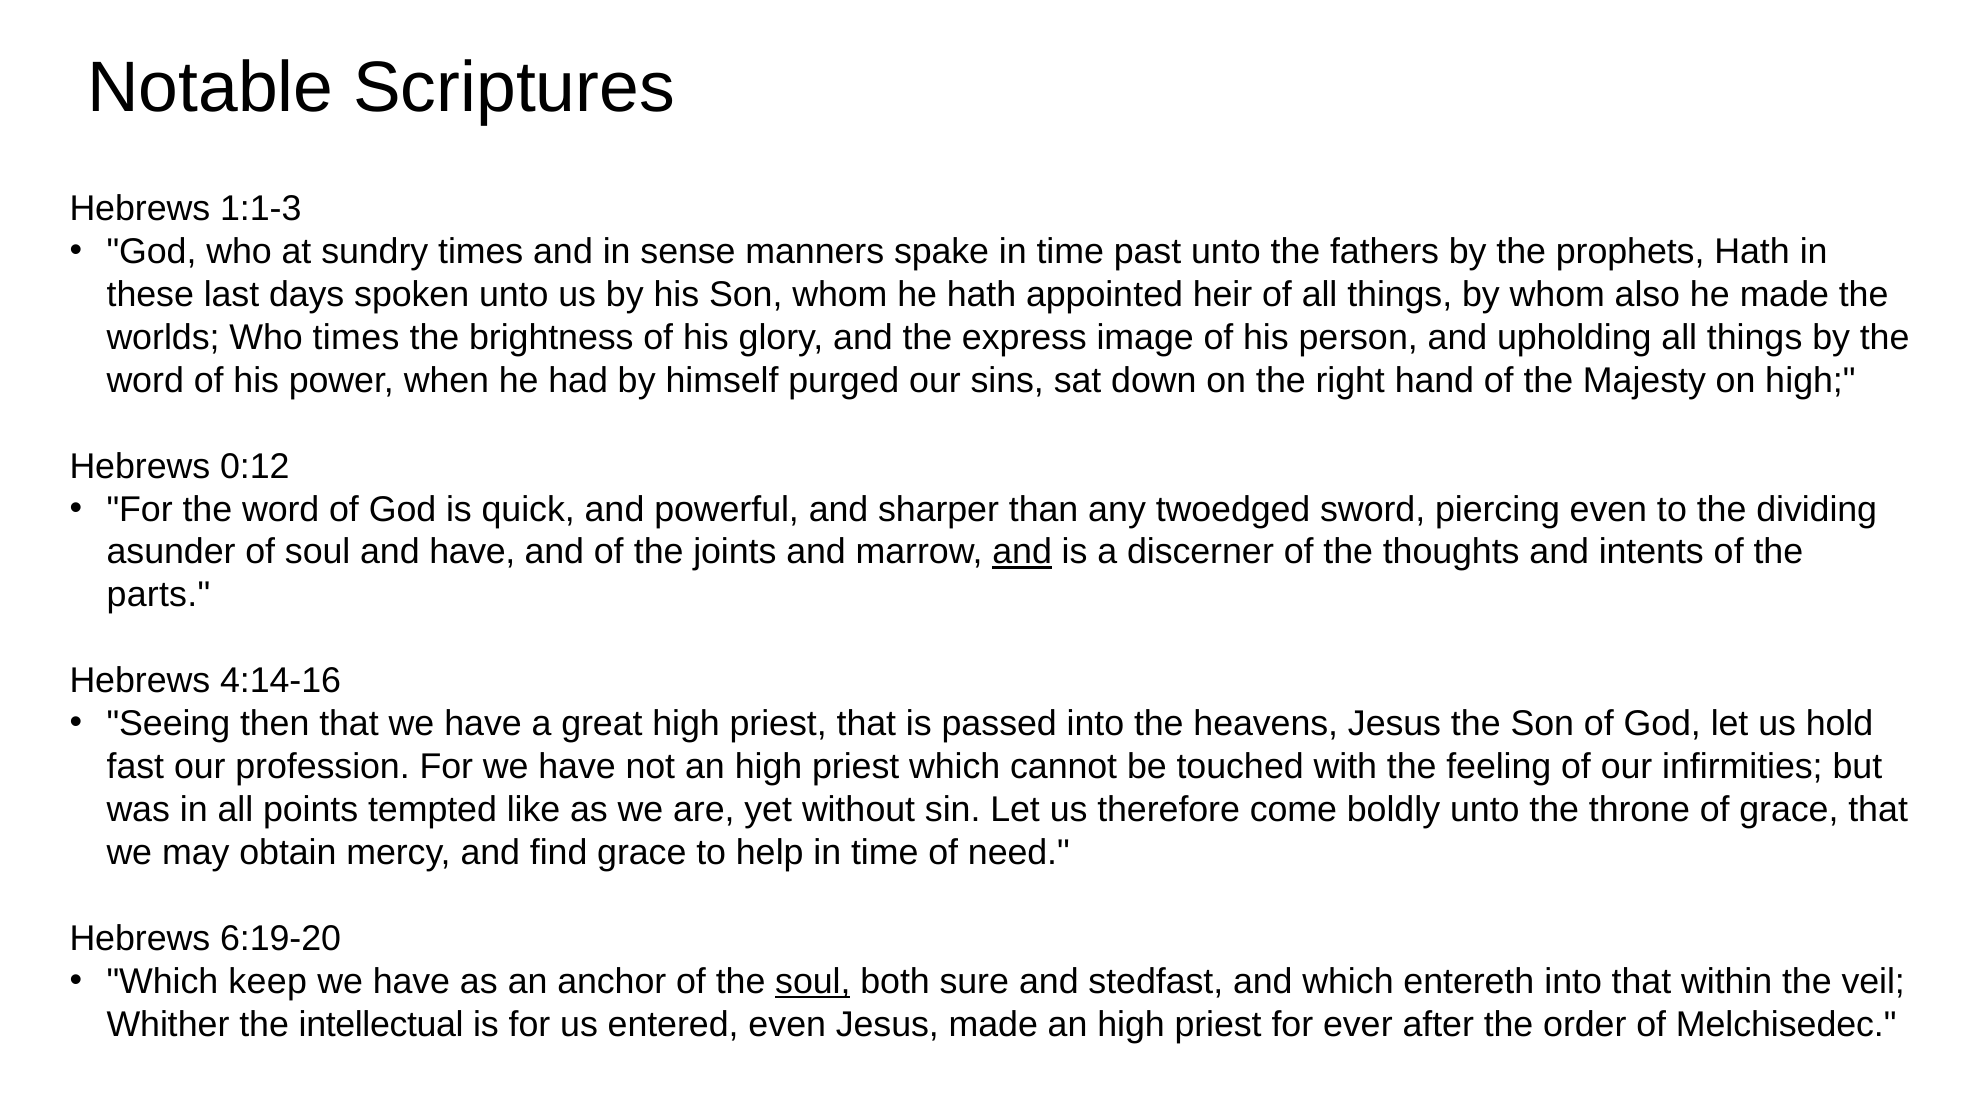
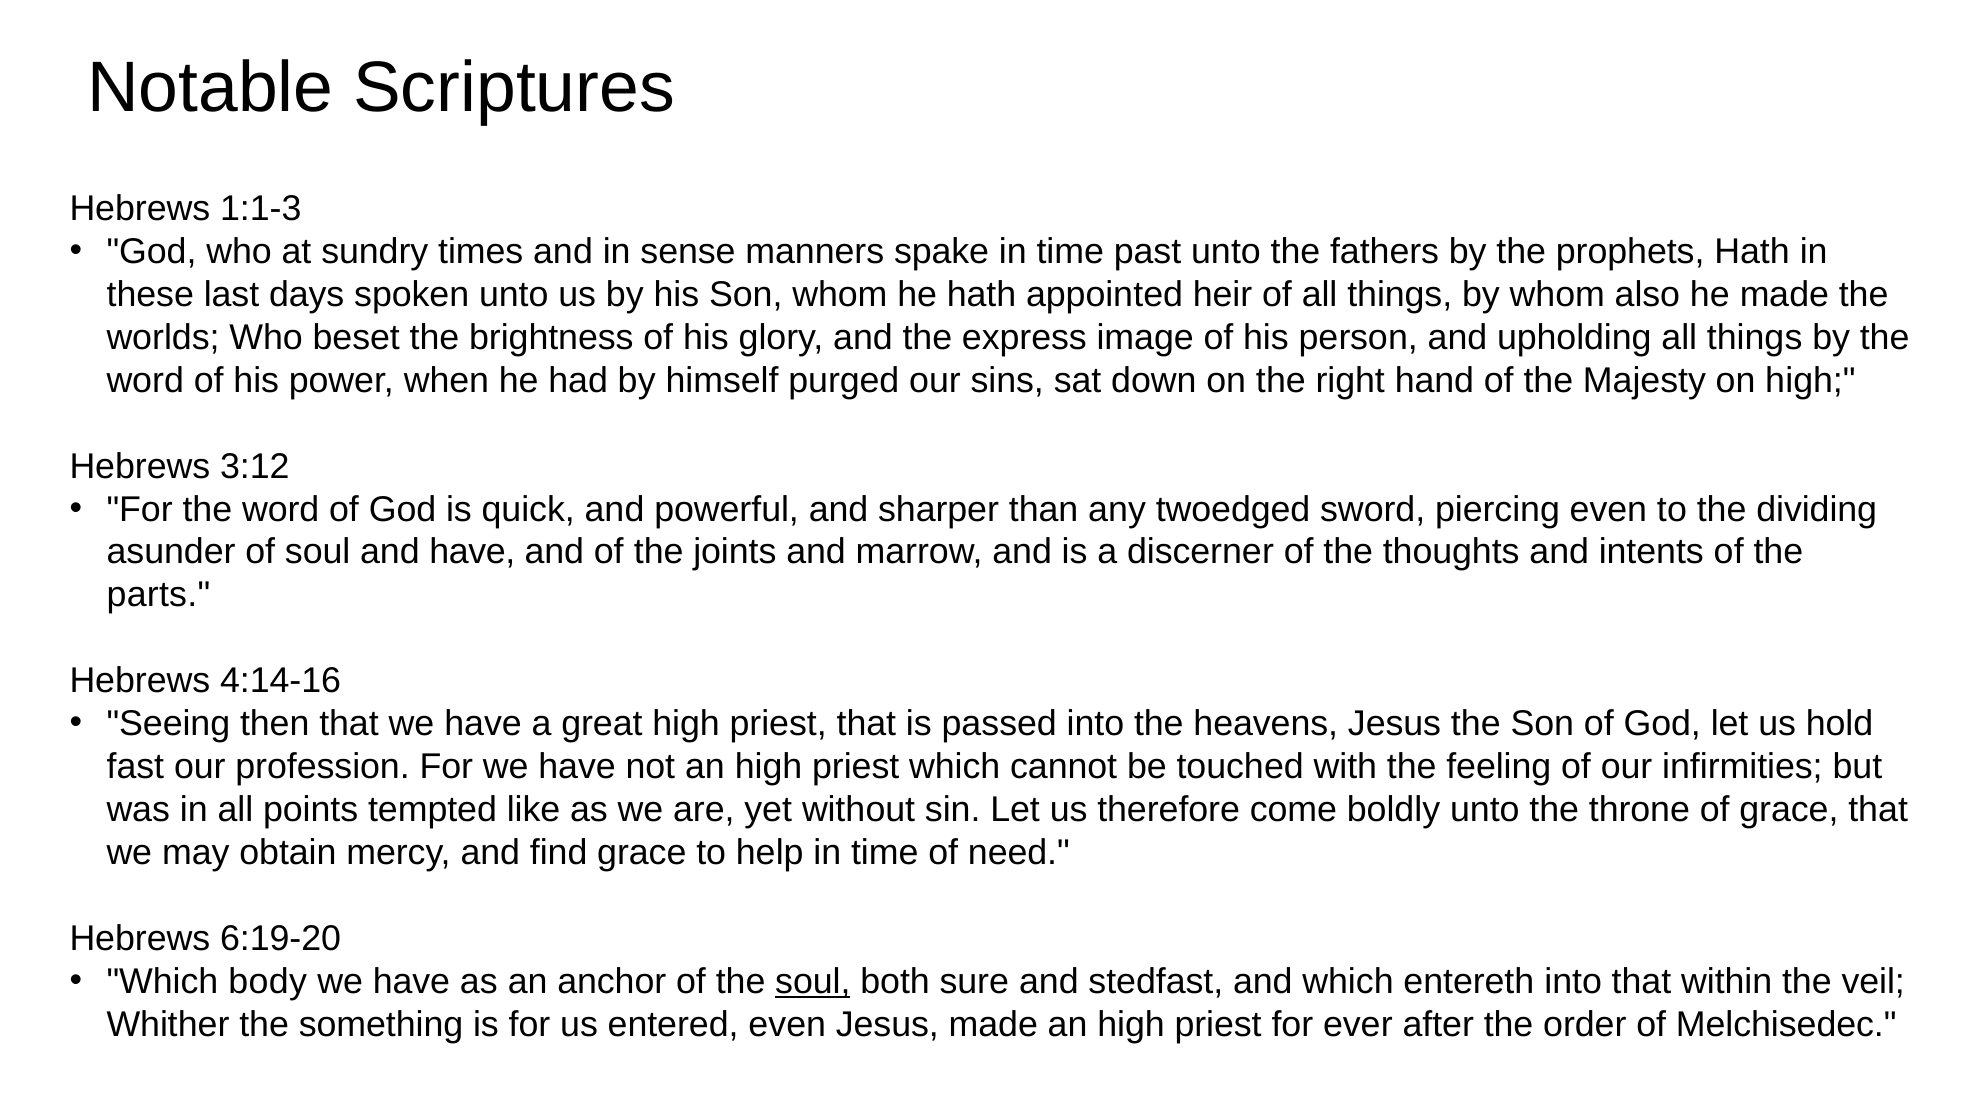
Who times: times -> beset (356, 338)
0:12: 0:12 -> 3:12 (255, 466)
and underline: present -> none (1022, 552)
keep: keep -> body (268, 982)
intellectual: intellectual -> something (381, 1025)
